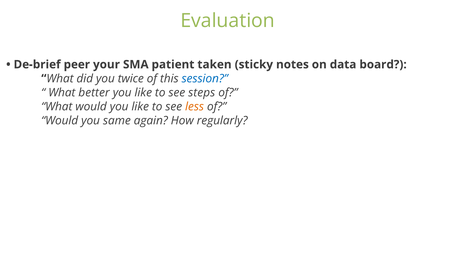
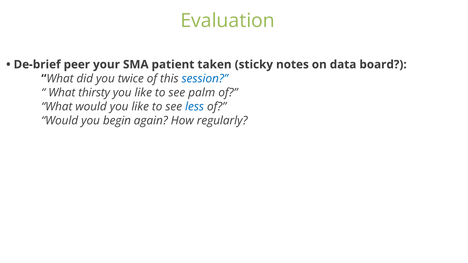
better: better -> thirsty (94, 93)
steps: steps -> palm (202, 93)
less colour: orange -> blue (195, 107)
same: same -> begin (117, 121)
